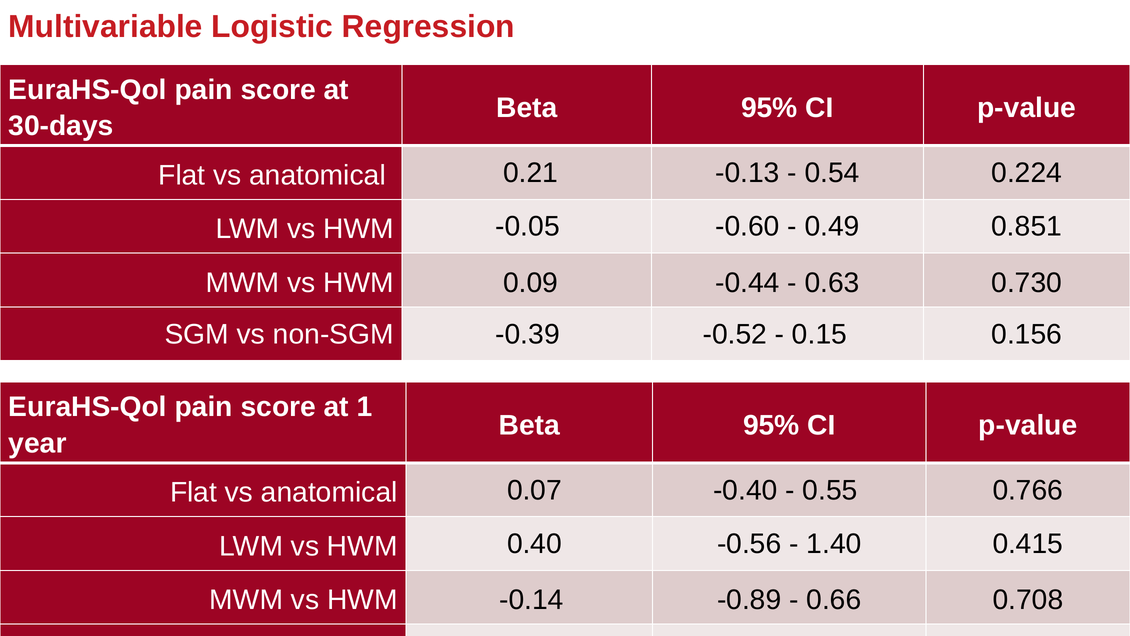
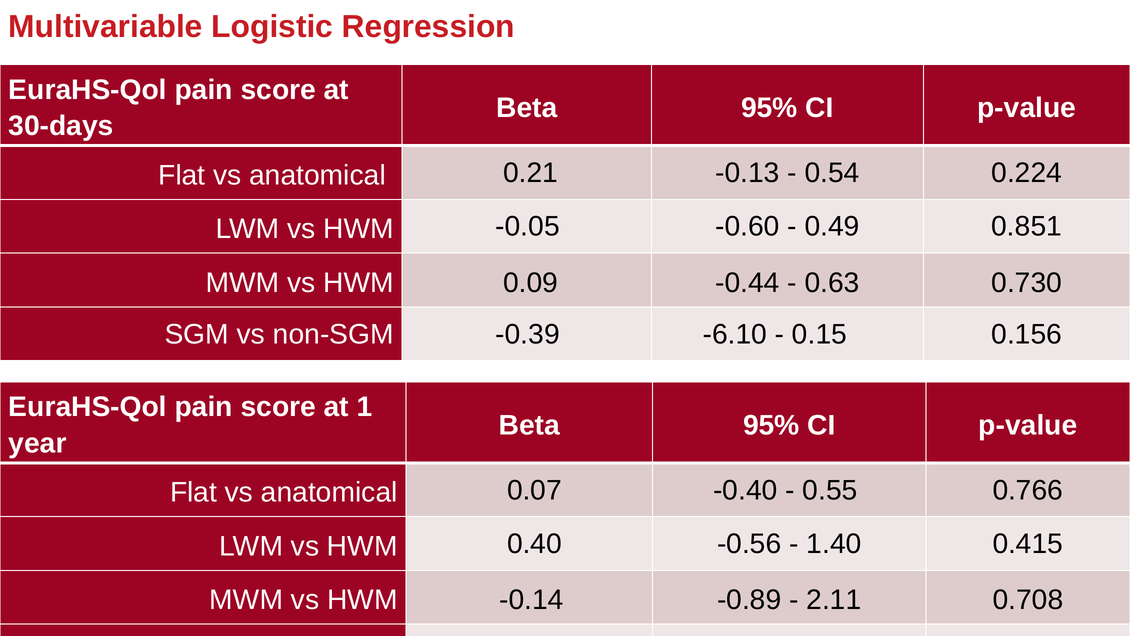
-0.52: -0.52 -> -6.10 (735, 334)
0.66: 0.66 -> 2.11 (834, 600)
